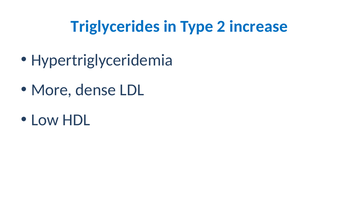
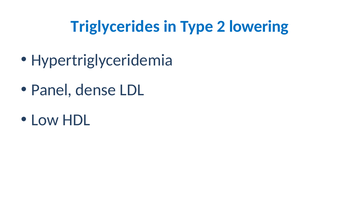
increase: increase -> lowering (259, 26)
More: More -> Panel (51, 90)
